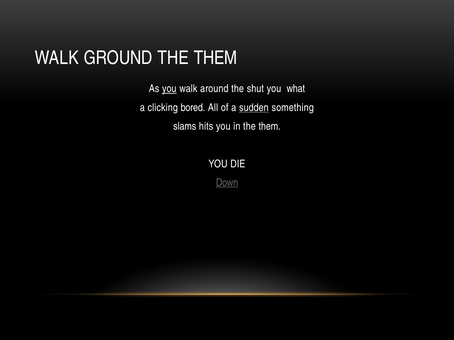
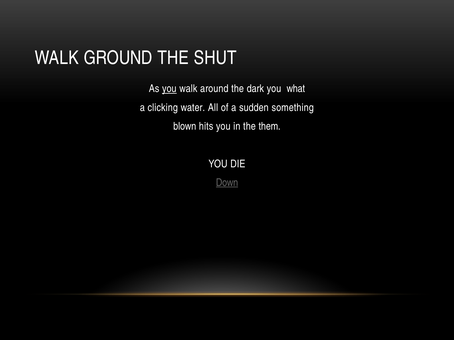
THEM: THEM -> SHUT (215, 58)
shut: shut -> dark (255, 89)
bored: bored -> water (193, 108)
sudden underline: present -> none (254, 108)
slams: slams -> blown (185, 127)
